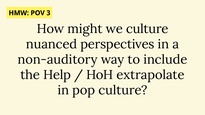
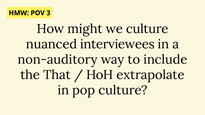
perspectives: perspectives -> interviewees (117, 44)
Help: Help -> That (57, 75)
